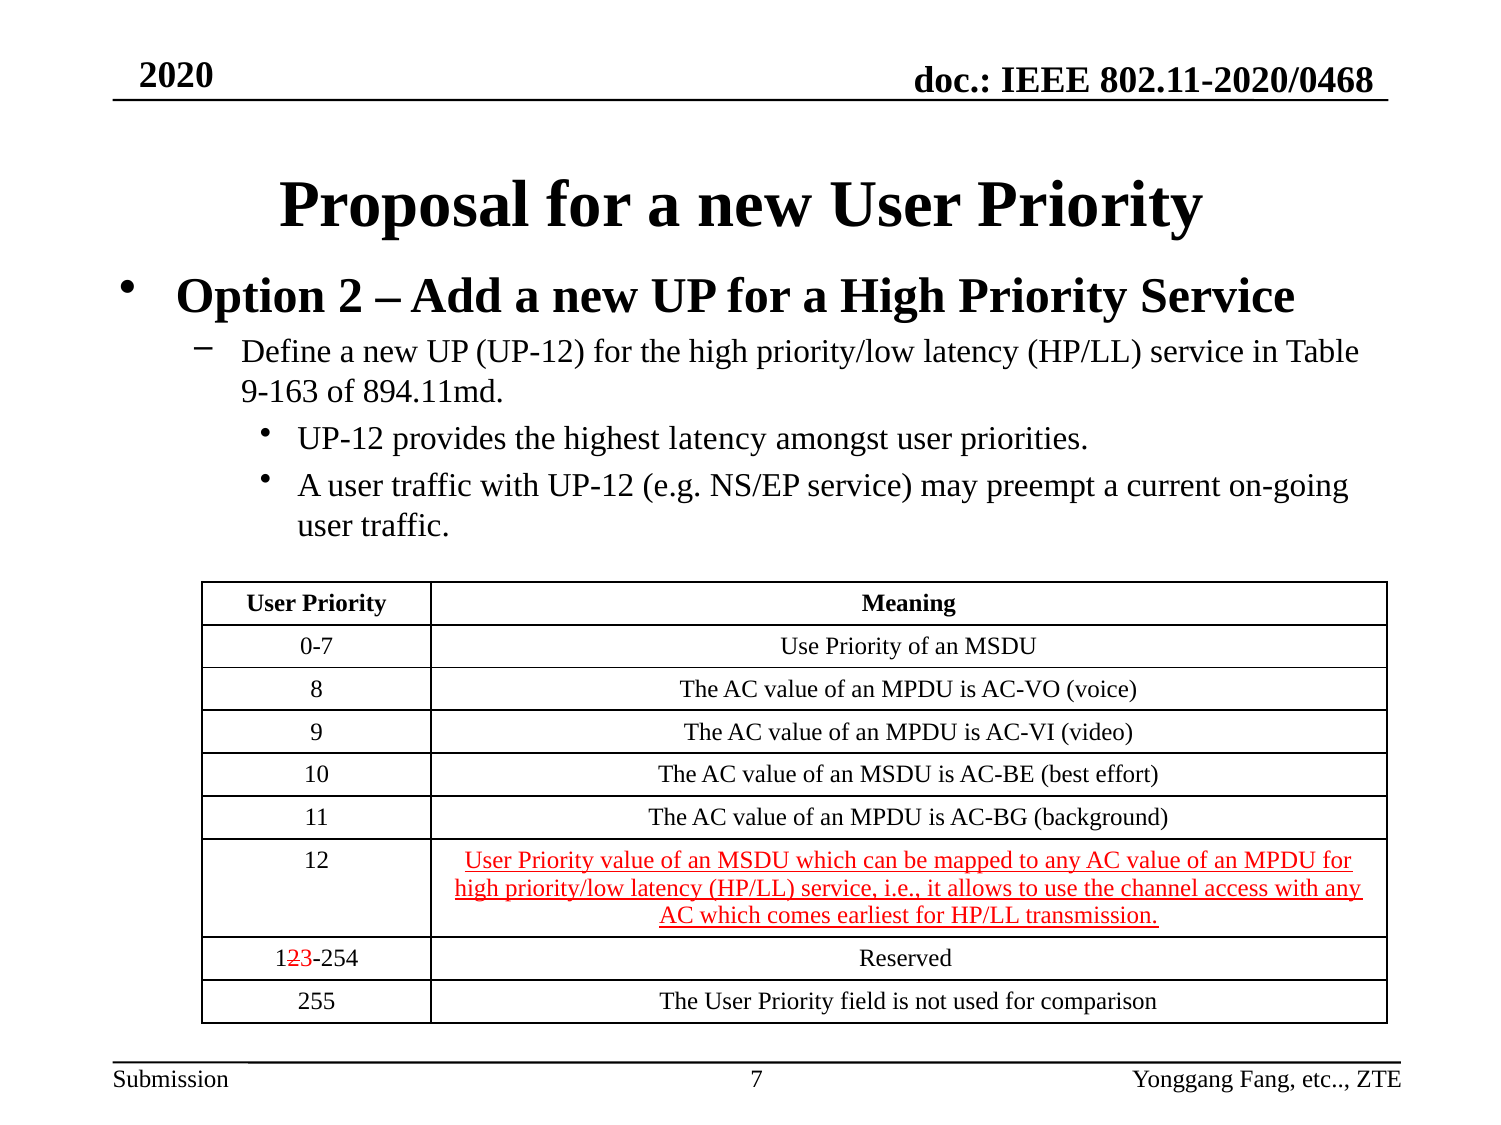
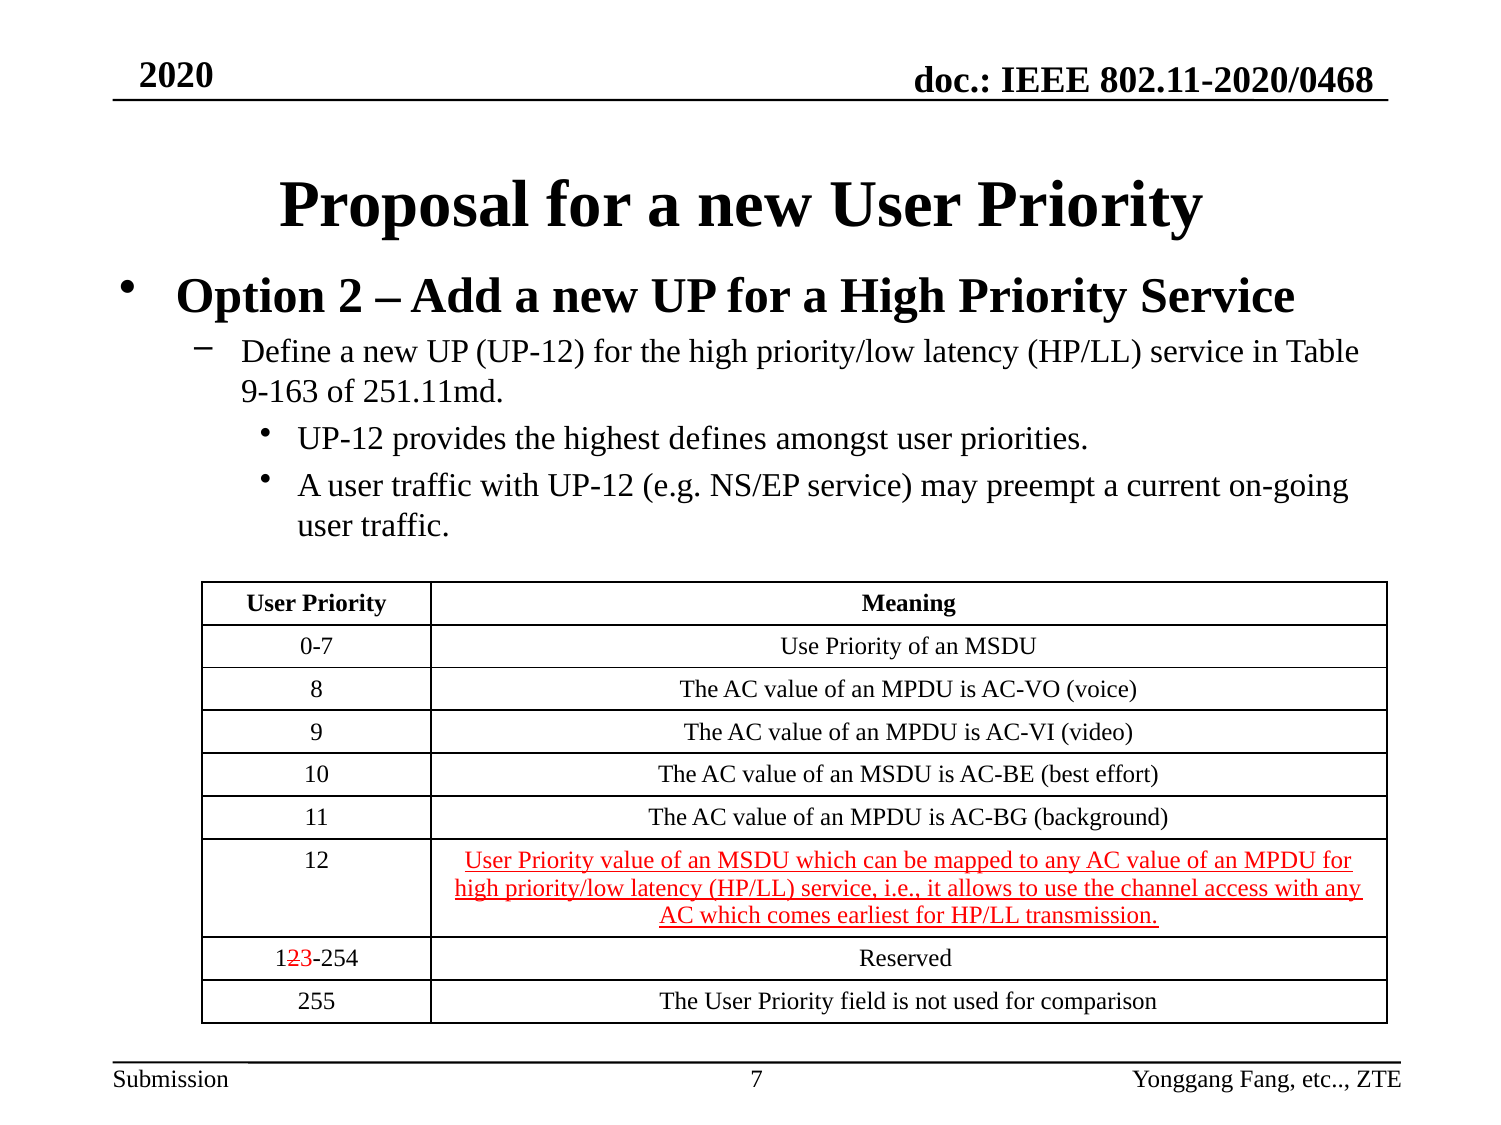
894.11md: 894.11md -> 251.11md (433, 392)
highest latency: latency -> defines (718, 439)
